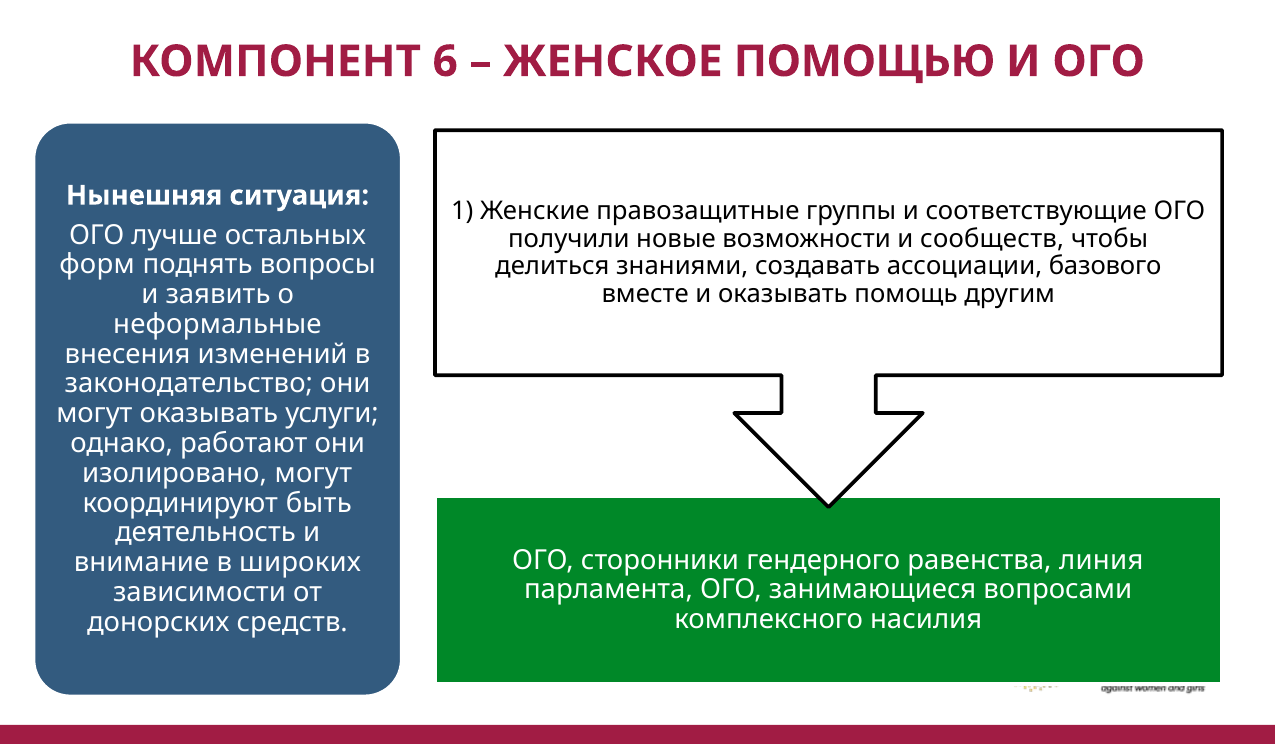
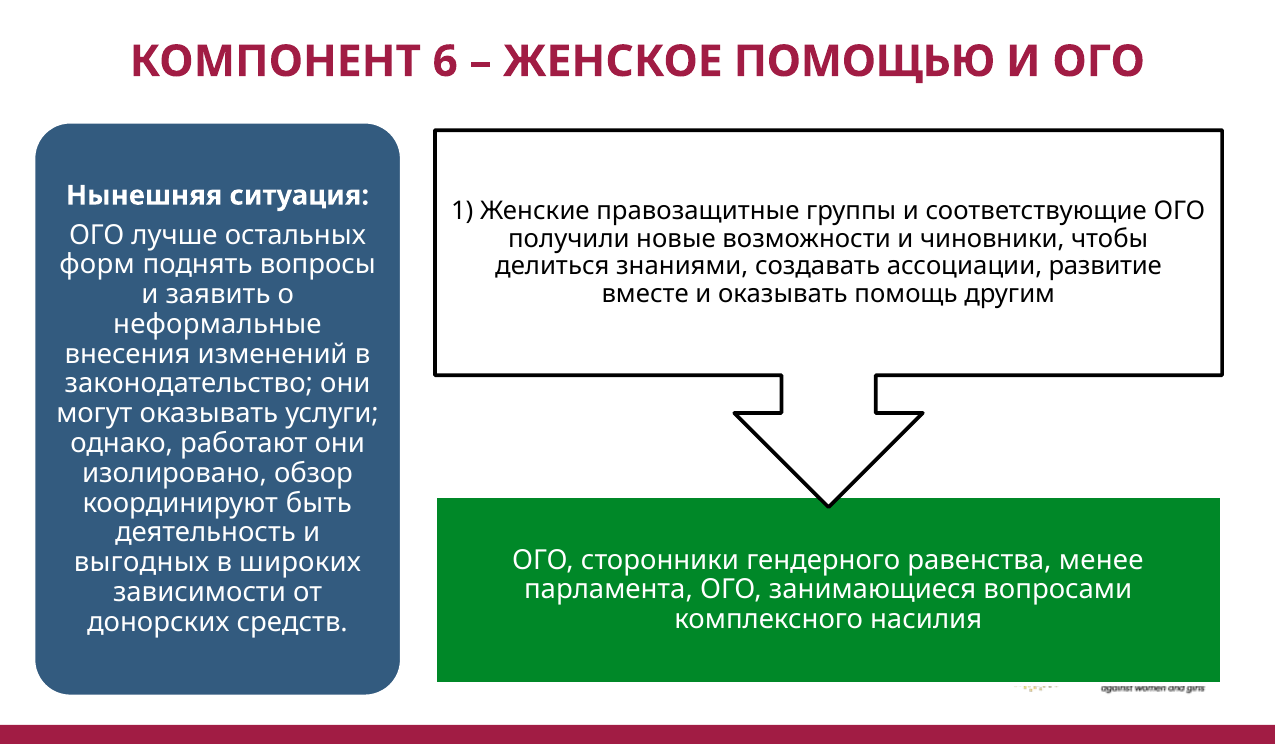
сообществ: сообществ -> чиновники (992, 239)
базового: базового -> развитие (1105, 266)
изолировано могут: могут -> обзор (314, 473)
линия: линия -> менее (1101, 560)
внимание: внимание -> выгодных (141, 563)
